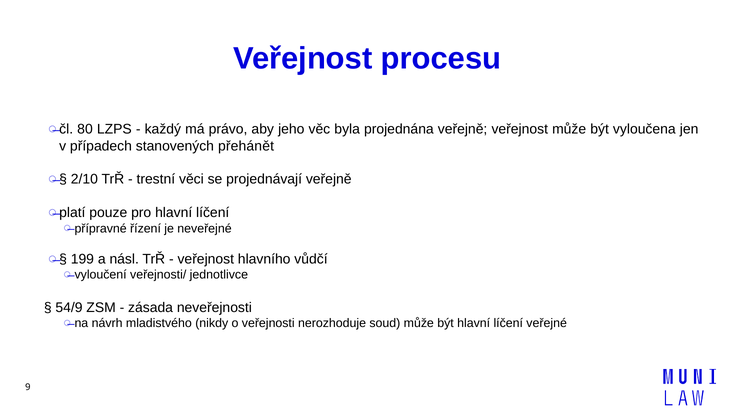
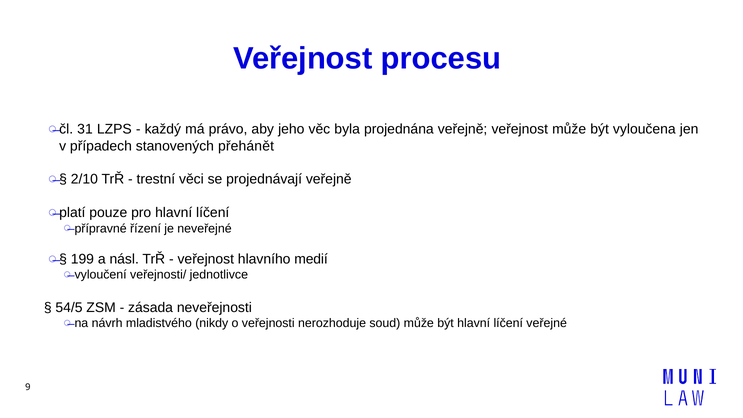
80: 80 -> 31 (85, 129)
vůdčí: vůdčí -> medií (311, 259)
54/9: 54/9 -> 54/5 (69, 307)
